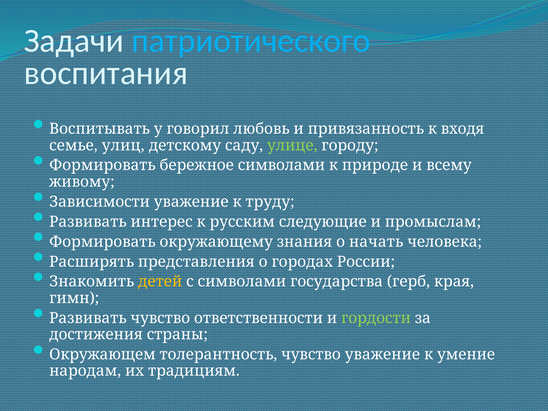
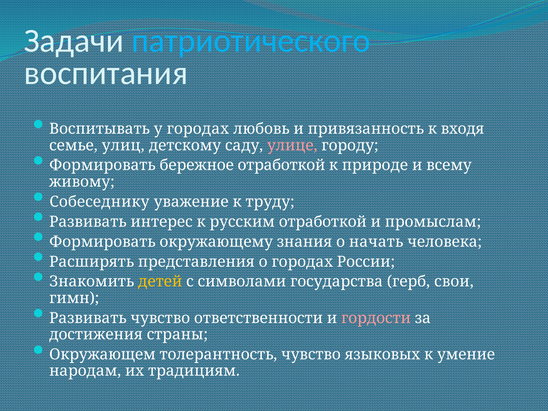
у говорил: говорил -> городах (198, 129)
улице colour: light green -> pink (292, 145)
бережное символами: символами -> отработкой (281, 165)
Зависимости: Зависимости -> Собеседнику (99, 202)
русским следующие: следующие -> отработкой (323, 222)
края: края -> свои (454, 282)
гордости colour: light green -> pink (376, 318)
чувство уважение: уважение -> языковых (382, 354)
